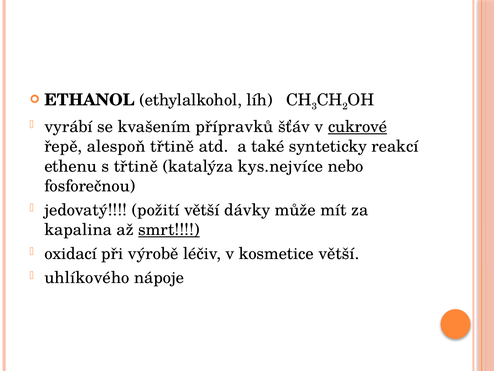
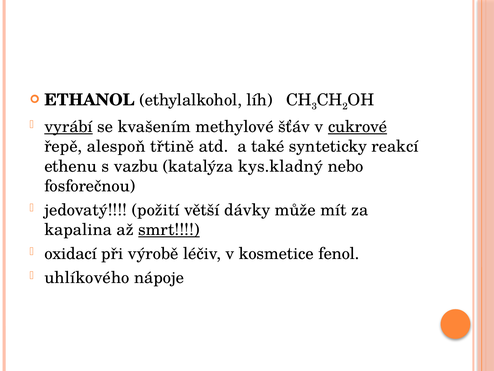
vyrábí underline: none -> present (69, 127)
přípravků: přípravků -> methylové (235, 127)
s třtině: třtině -> vazbu (136, 166)
kys.nejvíce: kys.nejvíce -> kys.kladný (280, 166)
kosmetice větší: větší -> fenol (339, 253)
